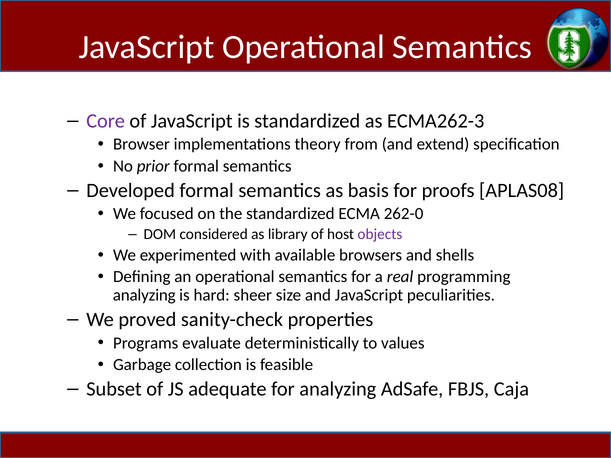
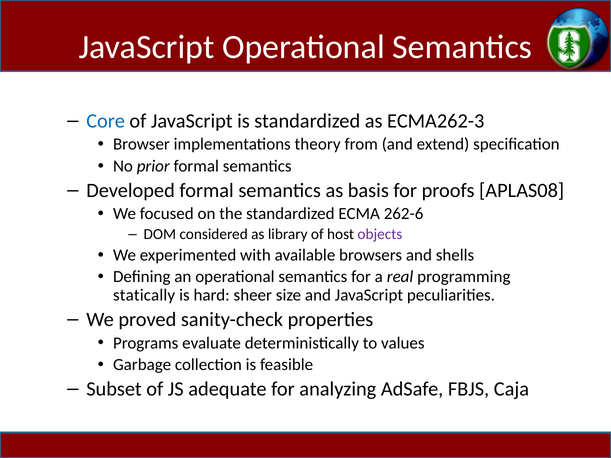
Core colour: purple -> blue (106, 121)
262-0: 262-0 -> 262-6 (404, 214)
analyzing: analyzing -> statically (144, 295)
